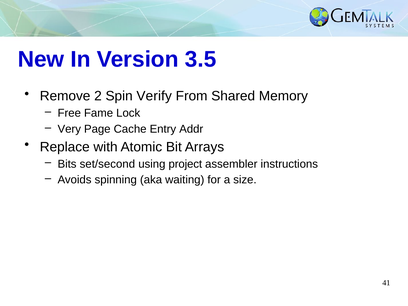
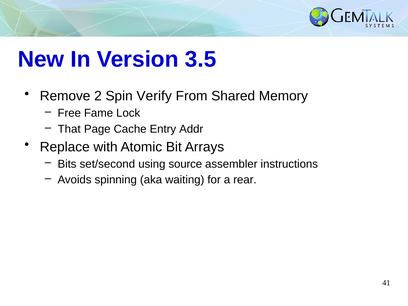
Very: Very -> That (69, 129)
project: project -> source (185, 164)
size: size -> rear (245, 180)
